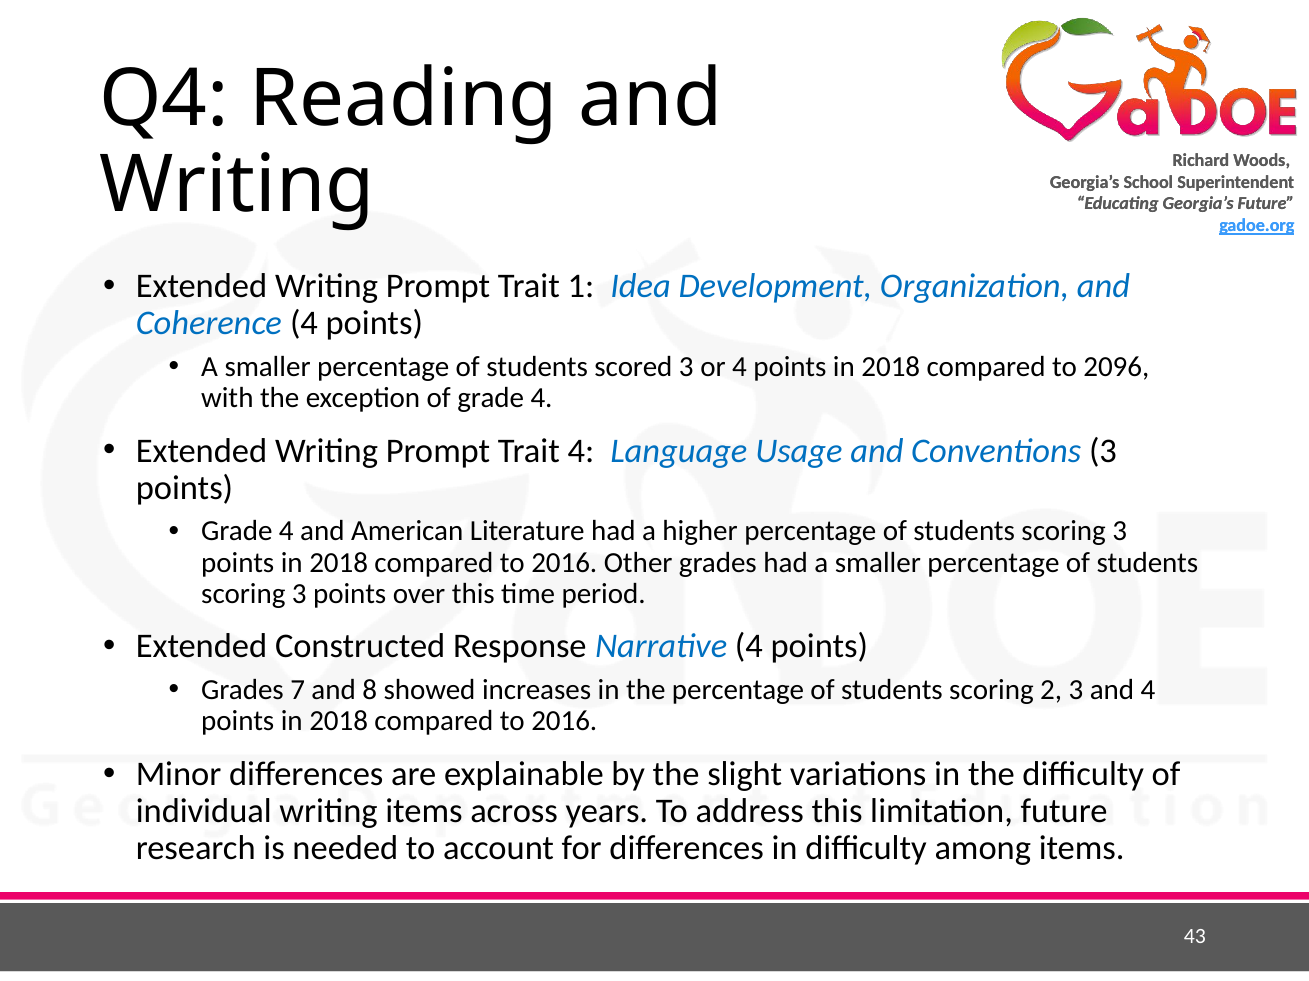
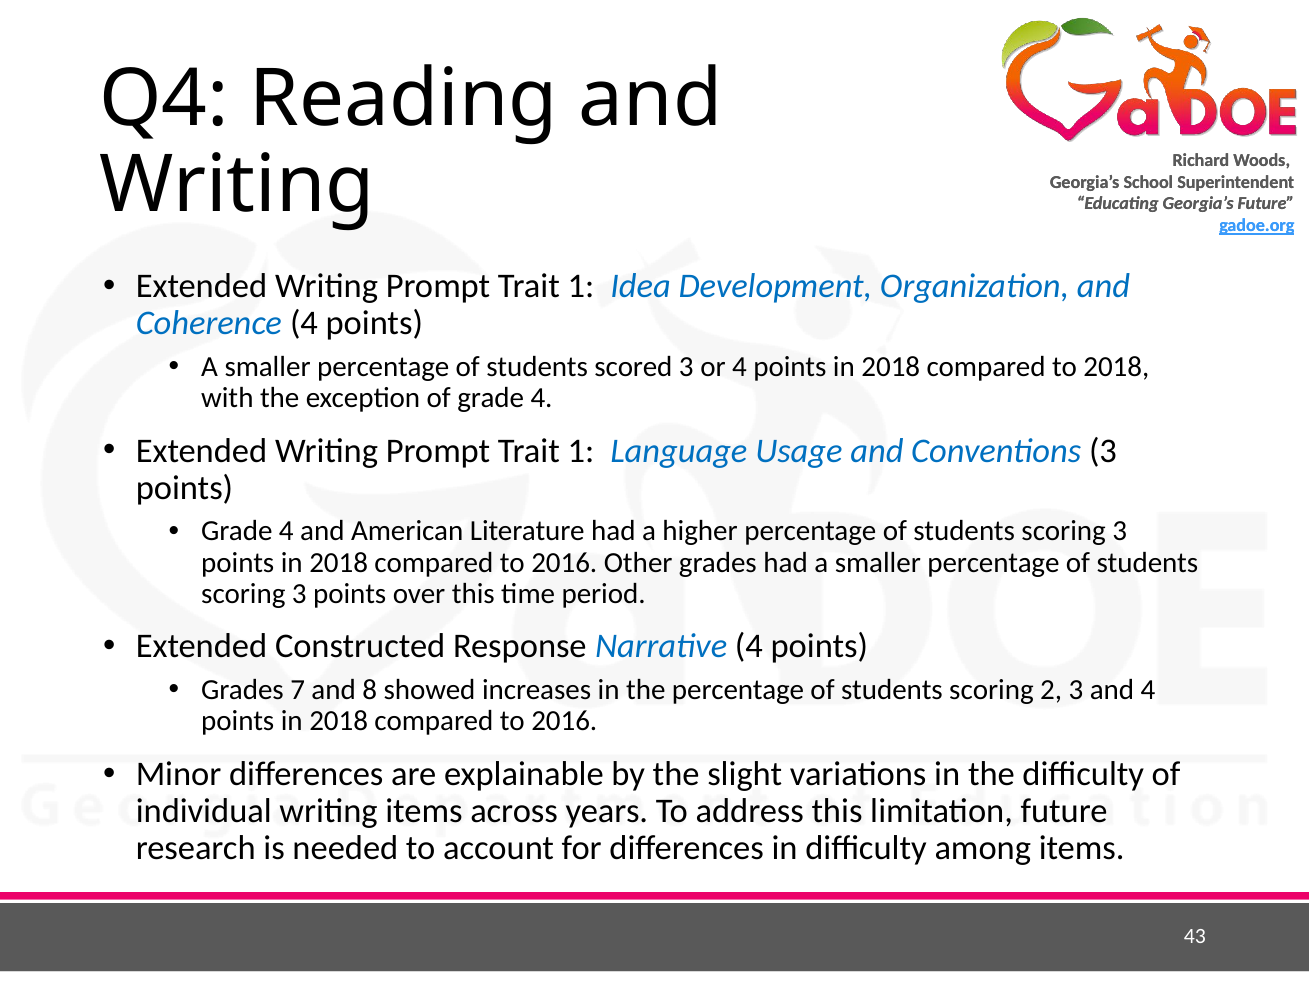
to 2096: 2096 -> 2018 (1116, 367)
4: 4 -> 1 (581, 451)
